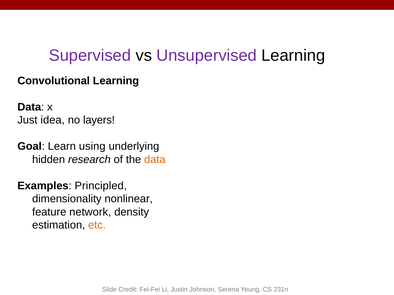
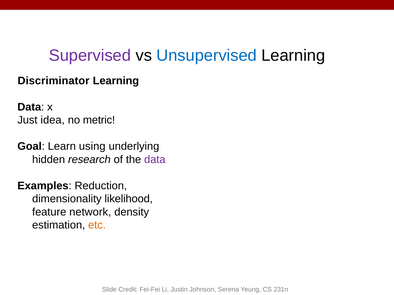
Unsupervised colour: purple -> blue (207, 56)
Convolutional: Convolutional -> Discriminator (54, 81)
layers: layers -> metric (99, 120)
data colour: orange -> purple (155, 160)
Principled: Principled -> Reduction (101, 186)
nonlinear: nonlinear -> likelihood (129, 199)
